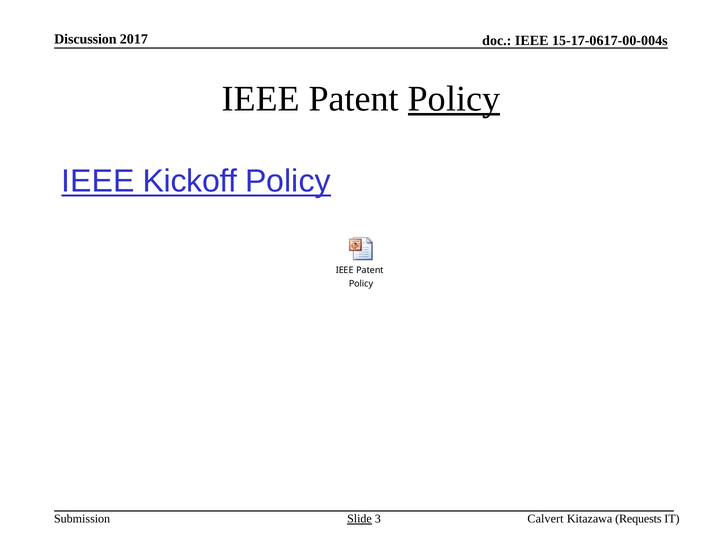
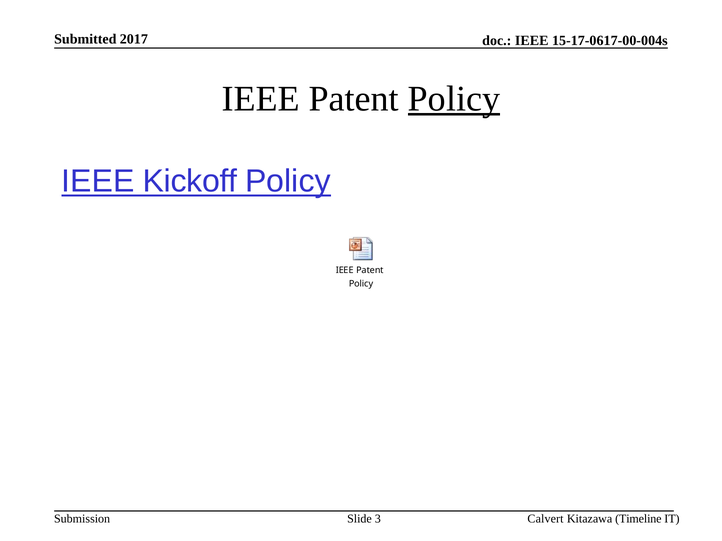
Discussion: Discussion -> Submitted (85, 39)
Slide underline: present -> none (359, 519)
Requests: Requests -> Timeline (638, 519)
